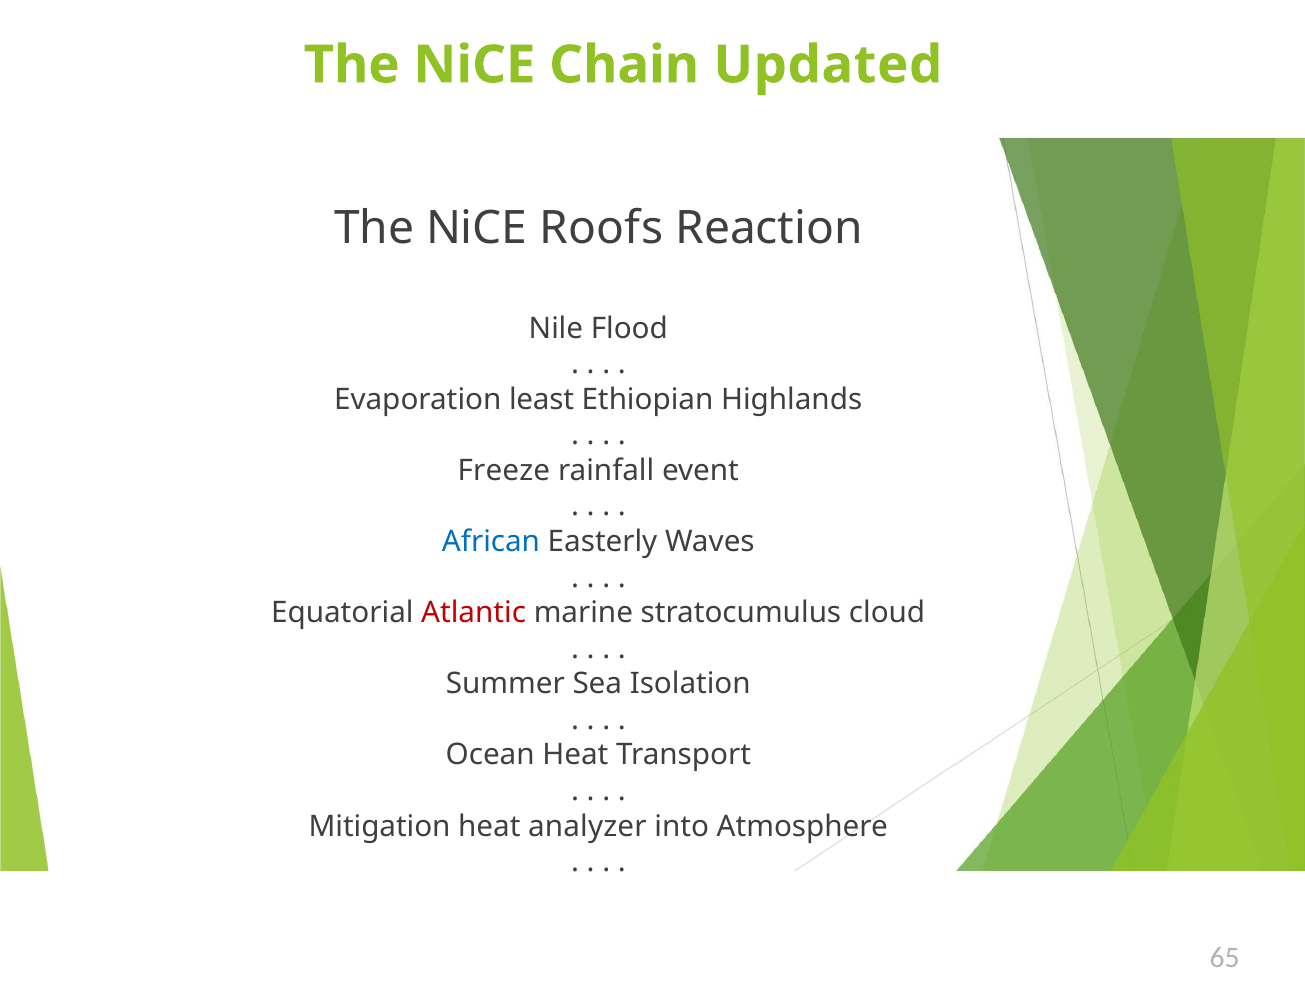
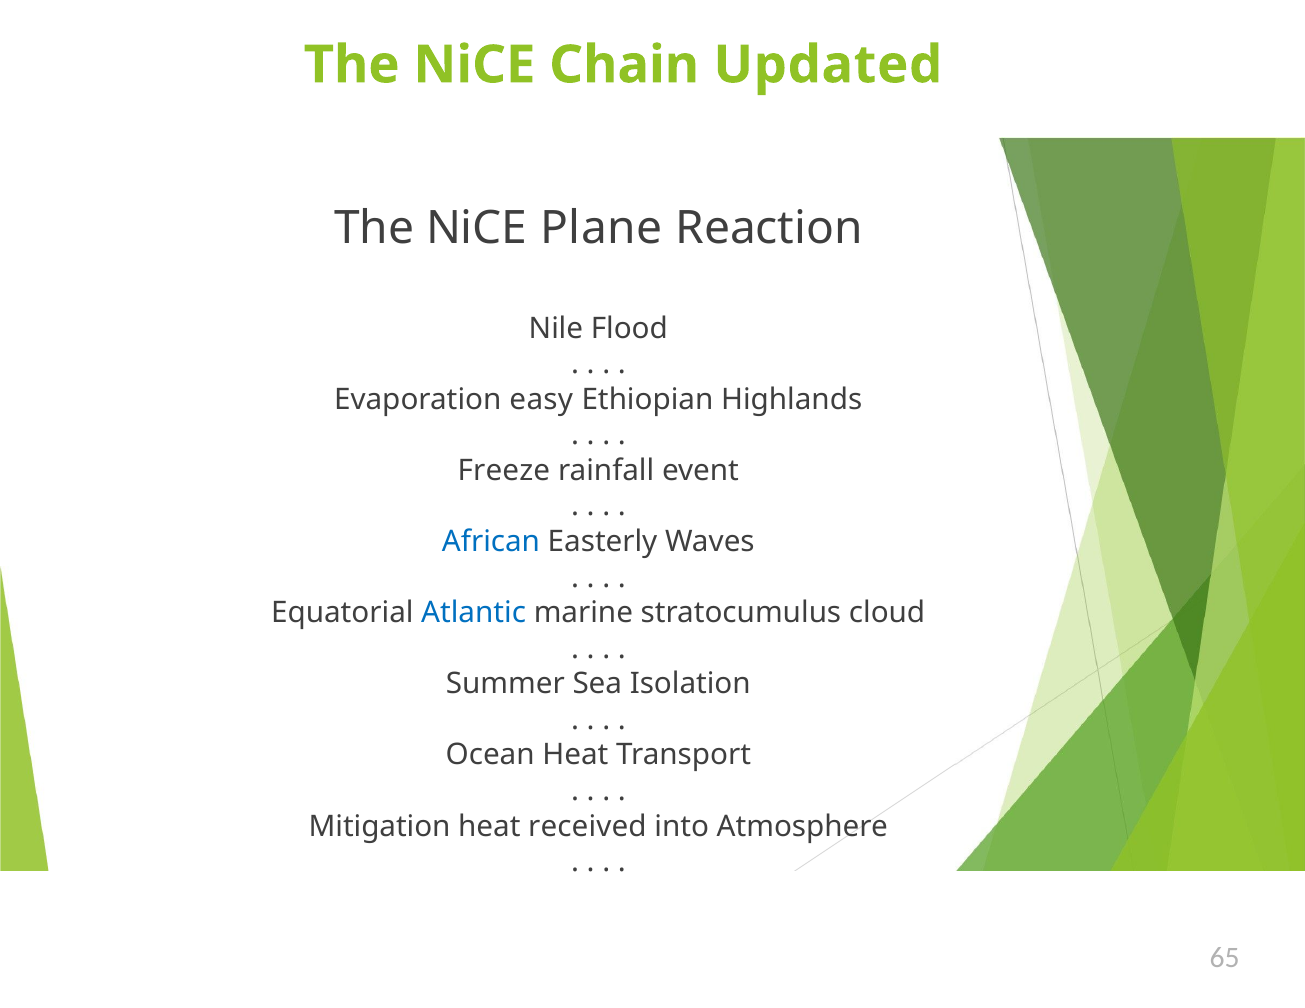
Roofs: Roofs -> Plane (601, 229)
least: least -> easy (541, 400)
Atlantic colour: red -> blue (474, 613)
analyzer: analyzer -> received (587, 827)
